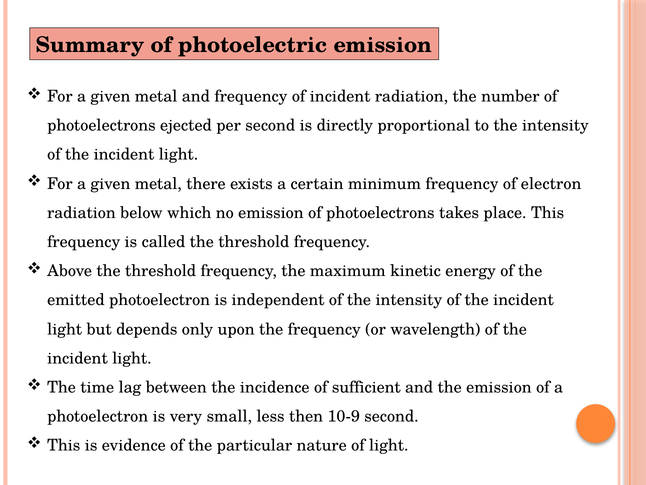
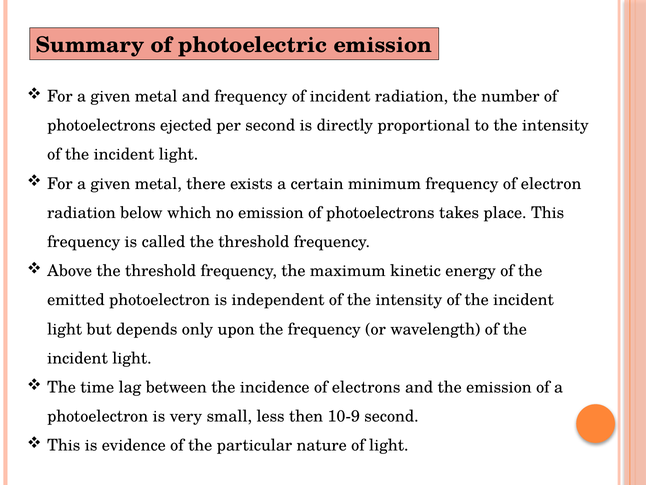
sufficient: sufficient -> electrons (366, 387)
